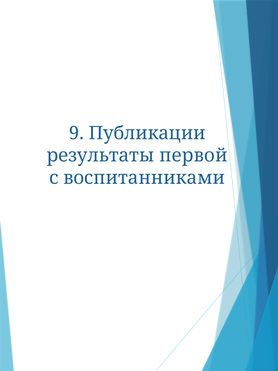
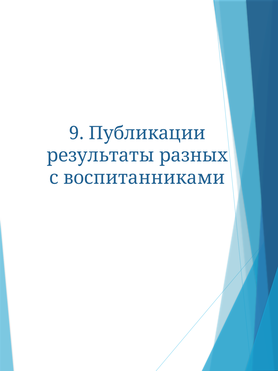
первой: первой -> разных (194, 155)
